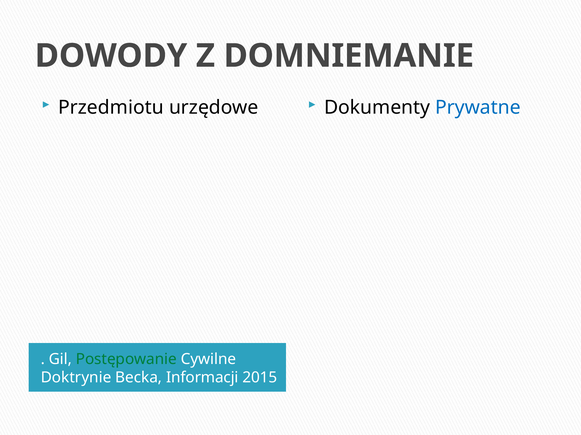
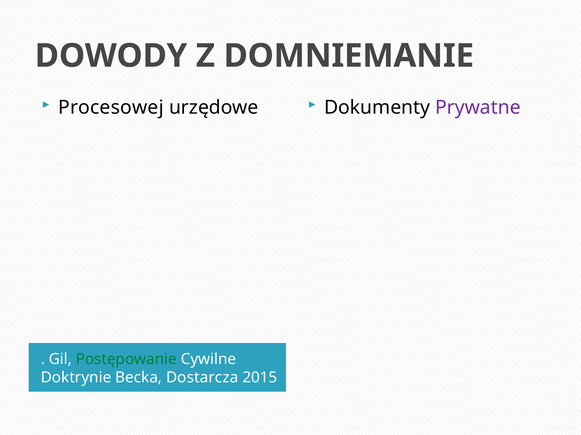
Przedmiotu: Przedmiotu -> Procesowej (111, 108)
Prywatne colour: blue -> purple (478, 108)
Informacji: Informacji -> Dostarcza (202, 378)
